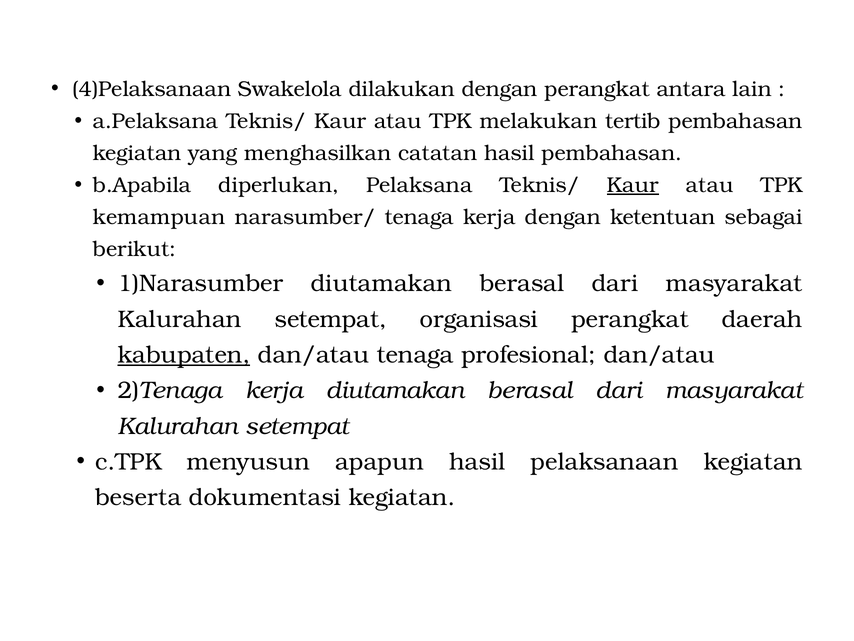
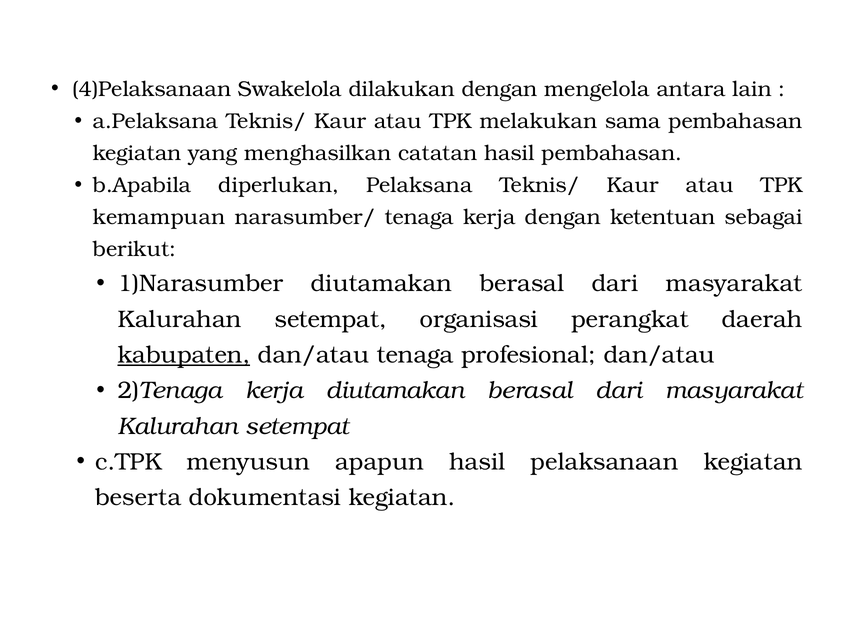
dengan perangkat: perangkat -> mengelola (597, 89)
tertib: tertib -> sama (633, 121)
Kaur underline: present -> none (633, 185)
